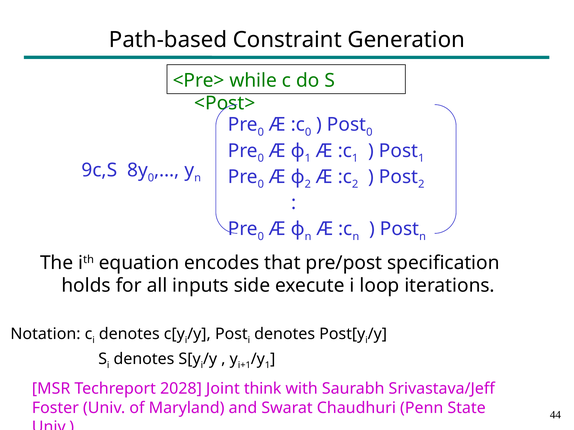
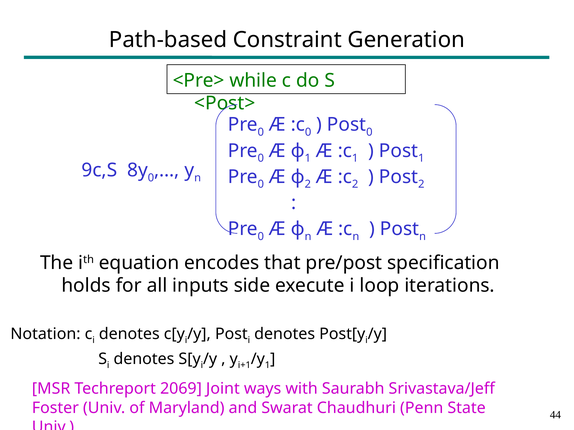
2028: 2028 -> 2069 (181, 389)
think: think -> ways (263, 389)
